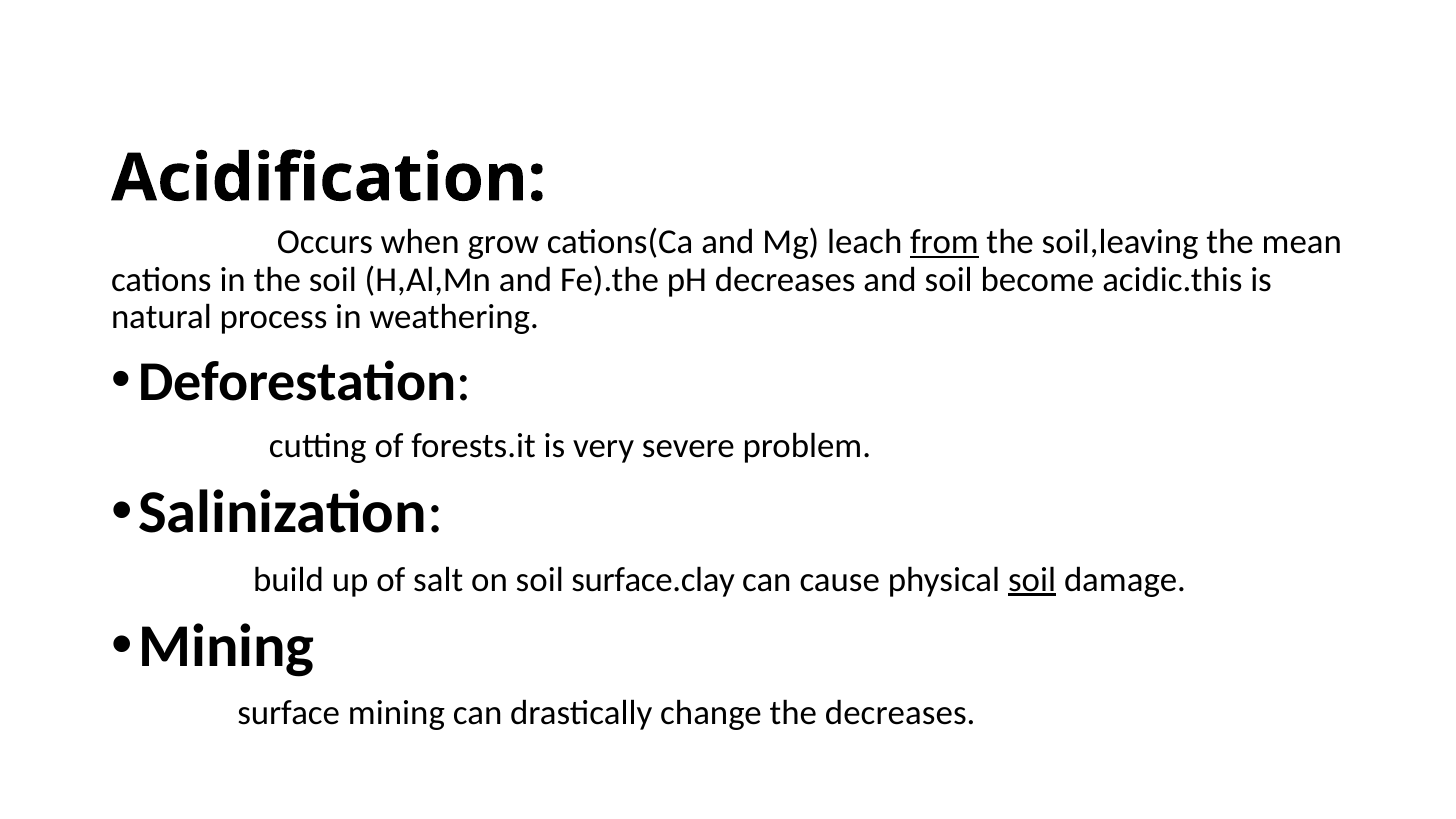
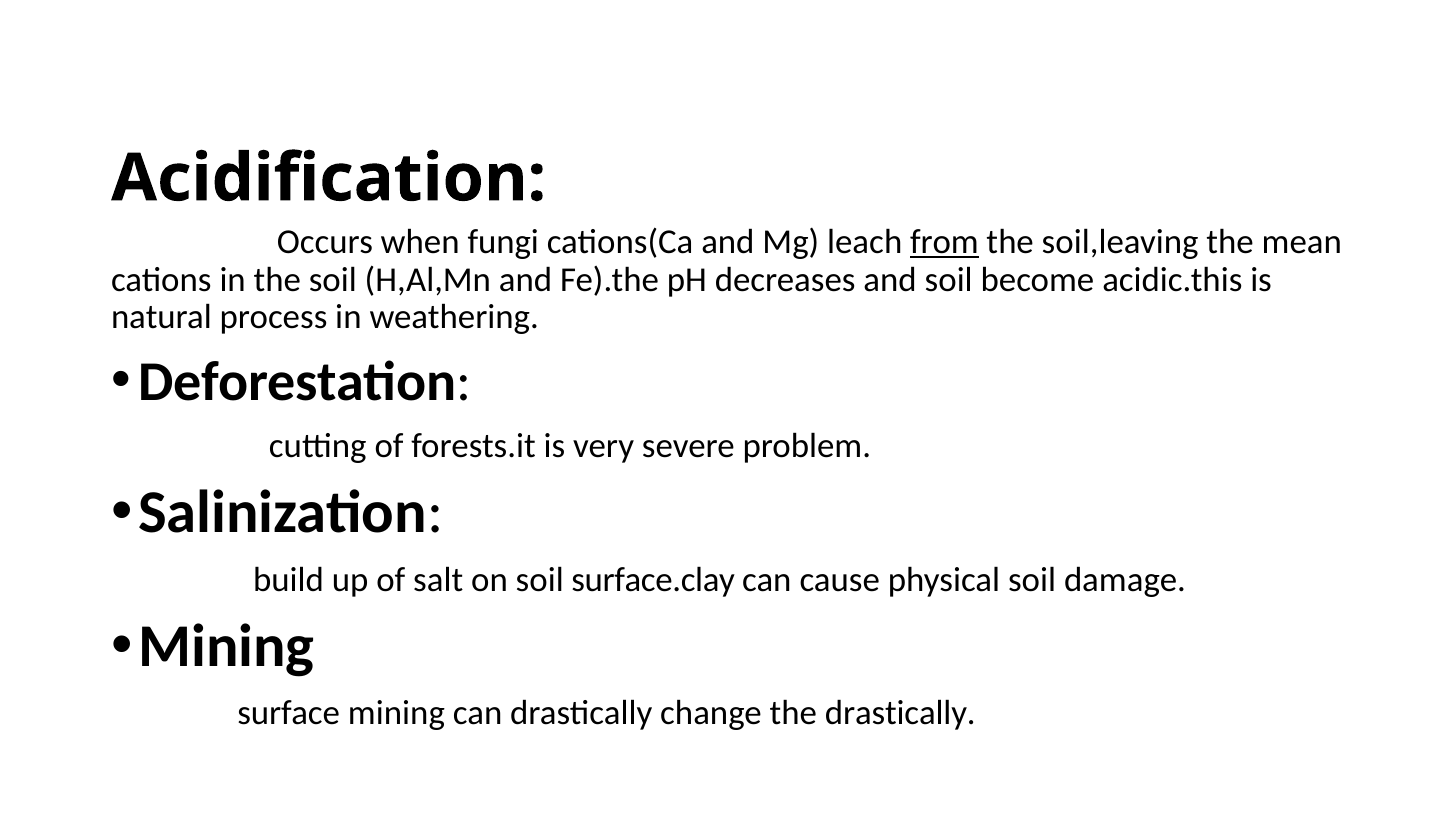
grow: grow -> fungi (503, 242)
soil underline: present -> none (1032, 580)
the decreases: decreases -> drastically (900, 713)
